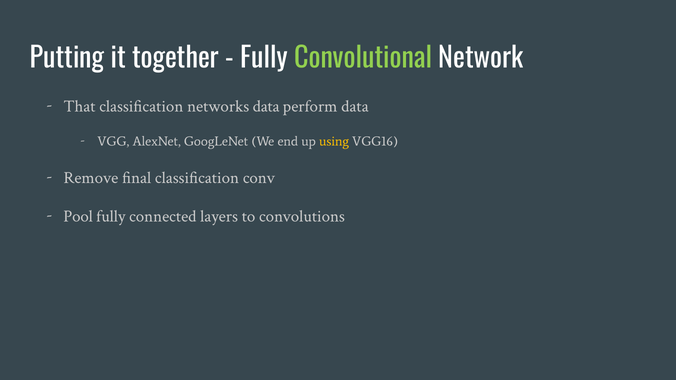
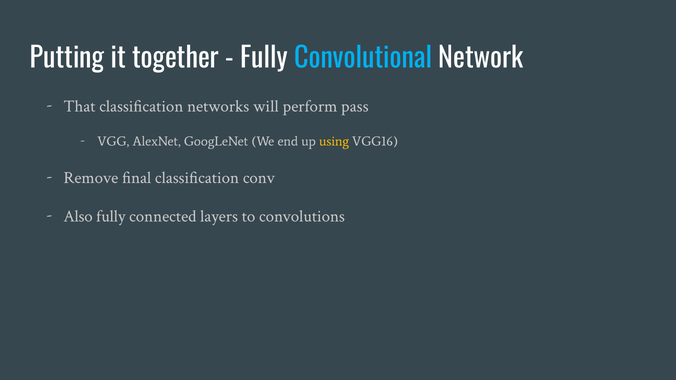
Convolutional colour: light green -> light blue (363, 59)
networks data: data -> will (266, 106)
perform data: data -> pass (355, 106)
Pool: Pool -> Also (78, 216)
